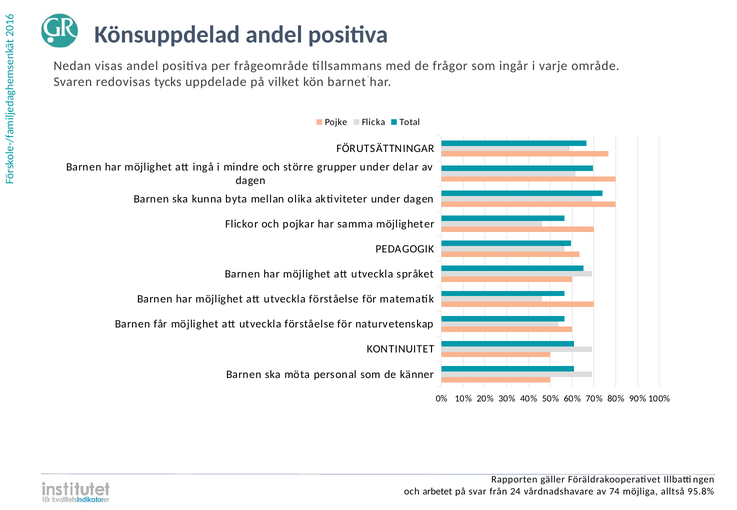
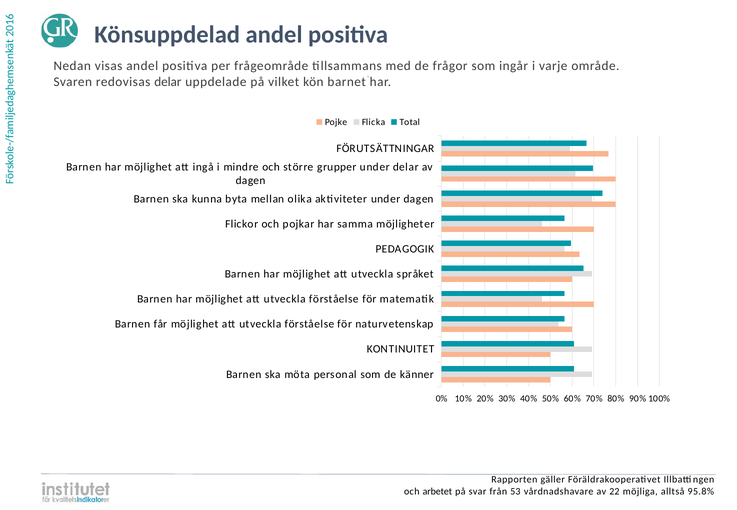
redovisas tycks: tycks -> delar (168, 82)
24: 24 -> 53 (515, 492)
74: 74 -> 22 (614, 492)
